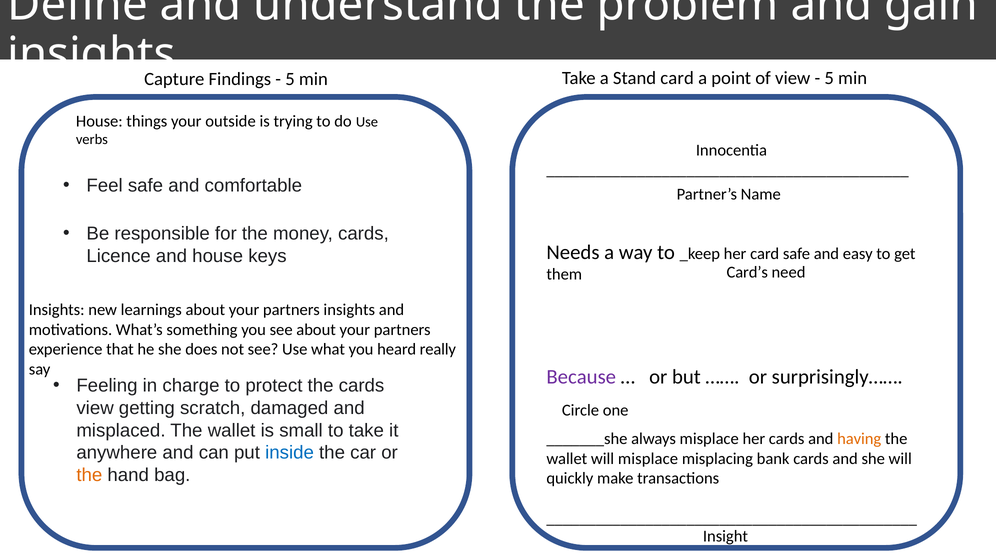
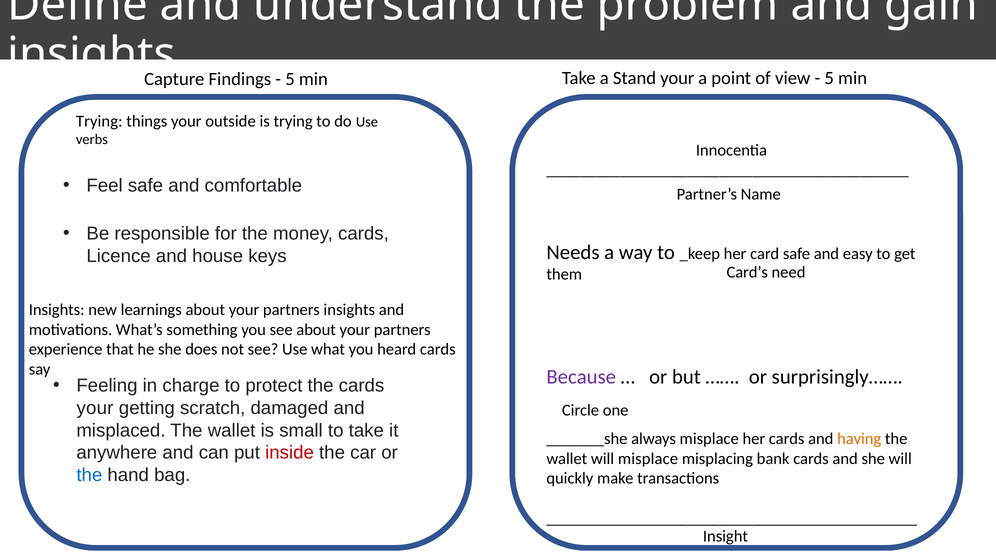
Stand card: card -> your (677, 78)
House: House -> Trying (99, 121)
heard really: really -> cards (438, 350)
view: view -> your (95, 408)
inside colour: blue -> red (290, 453)
the colour: orange -> blue (89, 475)
